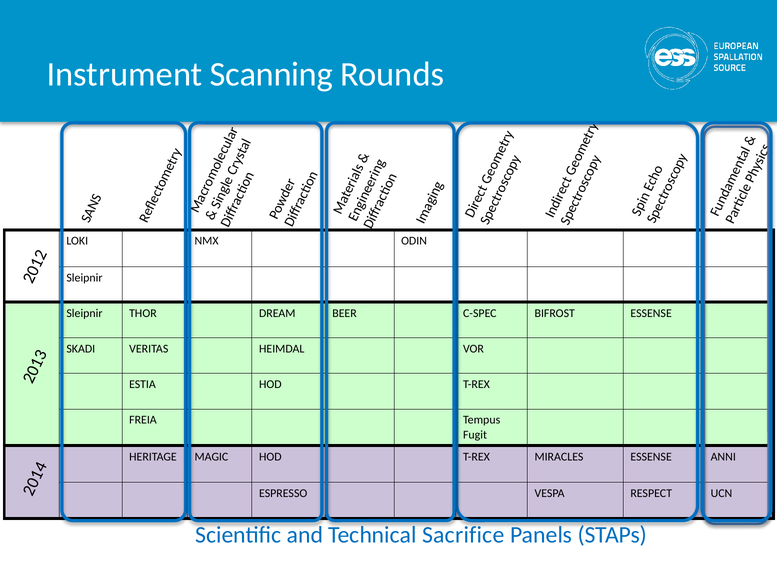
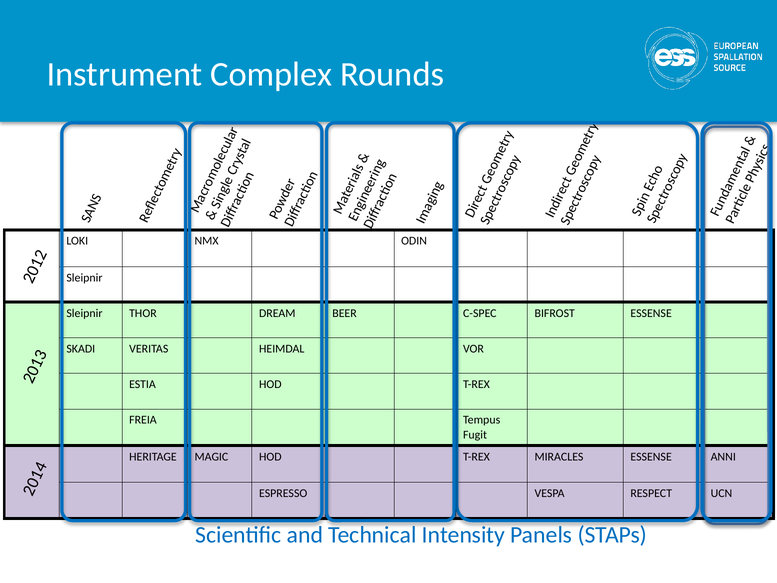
Scanning: Scanning -> Complex (271, 74)
Sacrifice: Sacrifice -> Intensity (463, 535)
